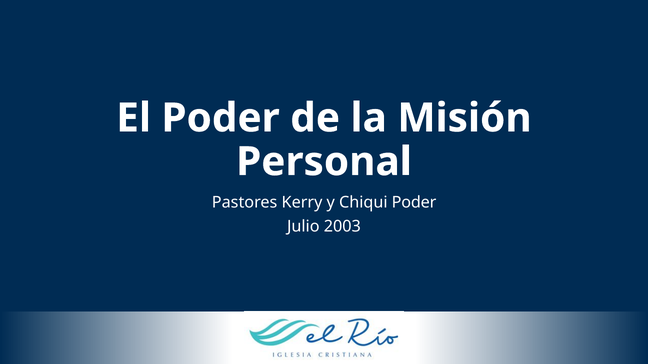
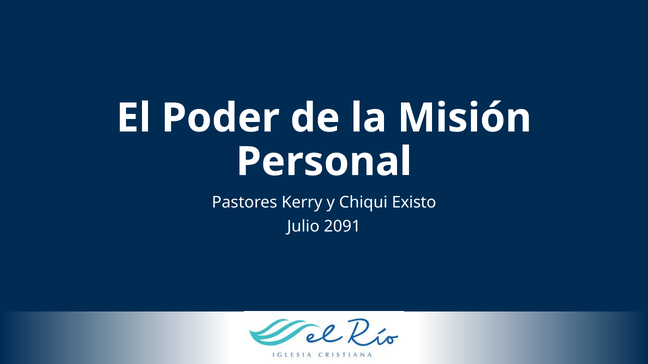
Chiqui Poder: Poder -> Existo (414, 203)
2003: 2003 -> 2091 (342, 227)
